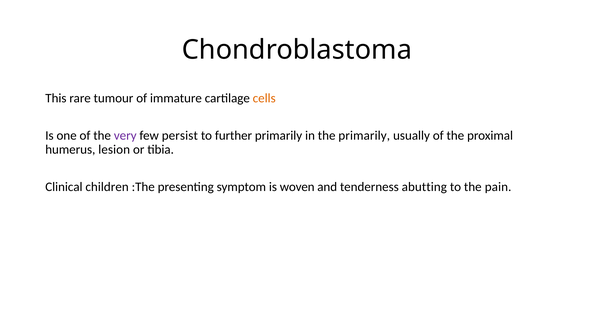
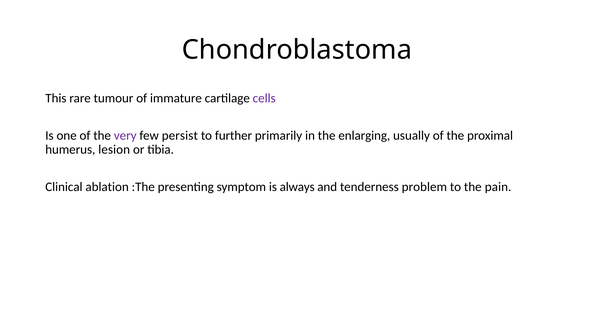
cells colour: orange -> purple (264, 98)
the primarily: primarily -> enlarging (364, 135)
children: children -> ablation (107, 187)
woven: woven -> always (297, 187)
abutting: abutting -> problem (424, 187)
